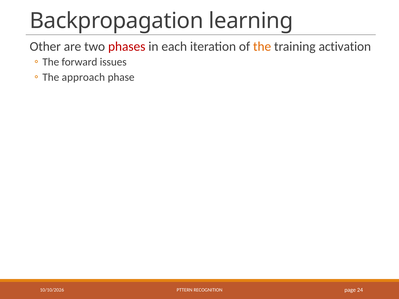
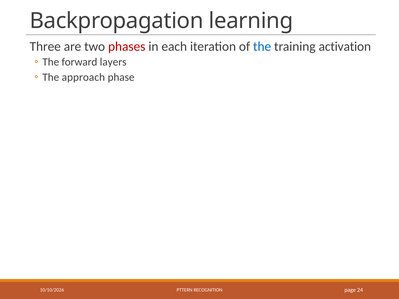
Other: Other -> Three (45, 47)
the colour: orange -> blue (262, 47)
issues: issues -> layers (113, 62)
